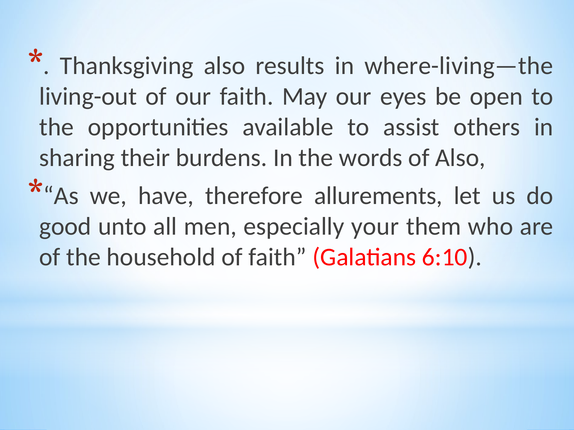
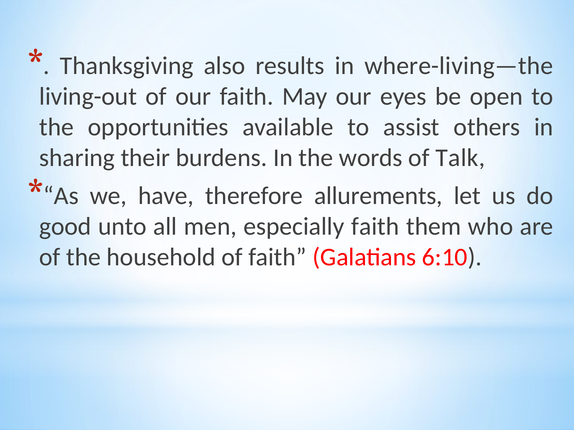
of Also: Also -> Talk (460, 158)
especially your: your -> faith (375, 227)
